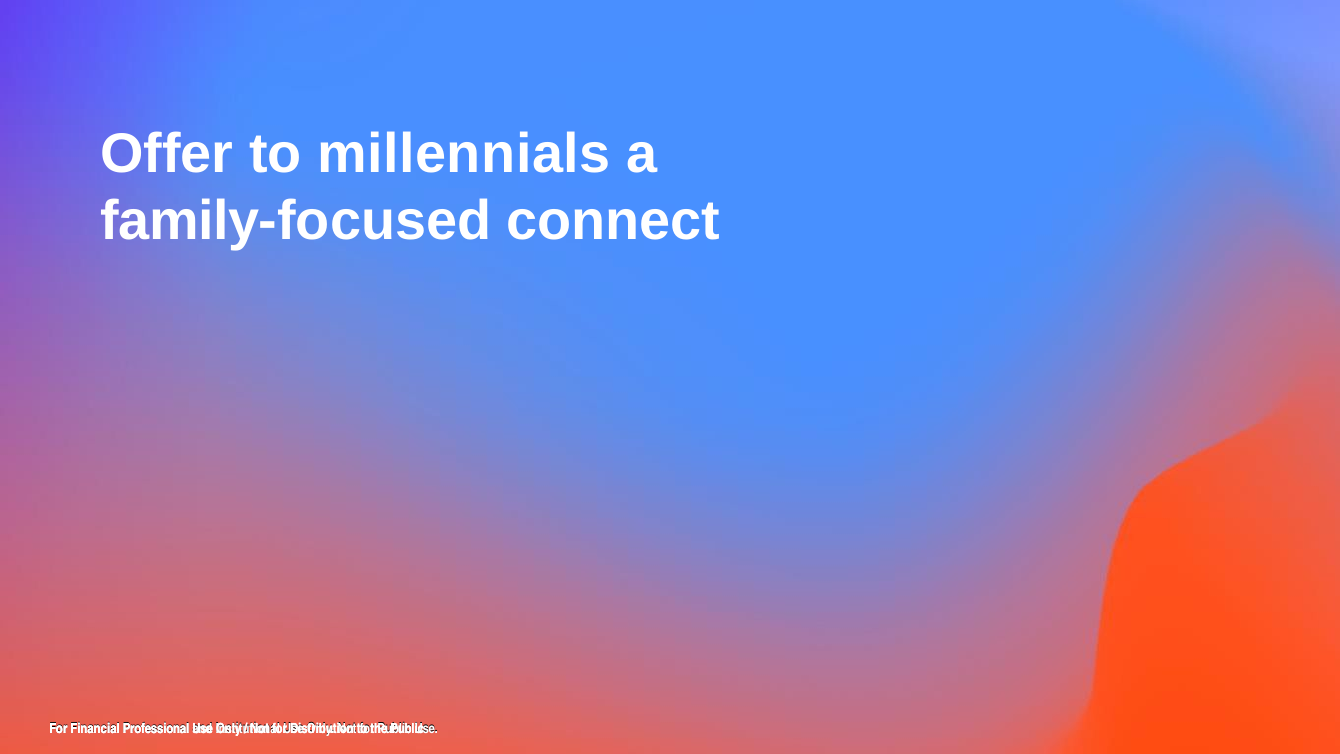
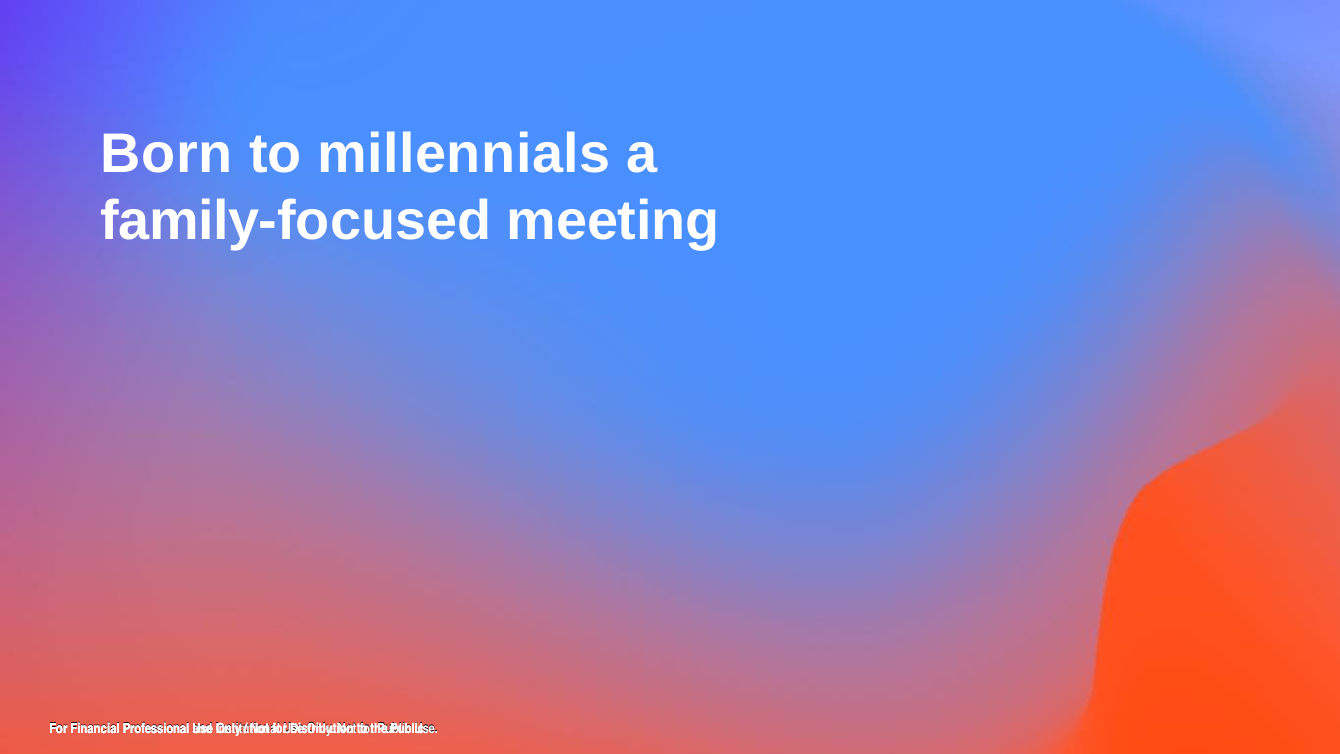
Offer: Offer -> Born (167, 154)
connect: connect -> meeting (613, 221)
